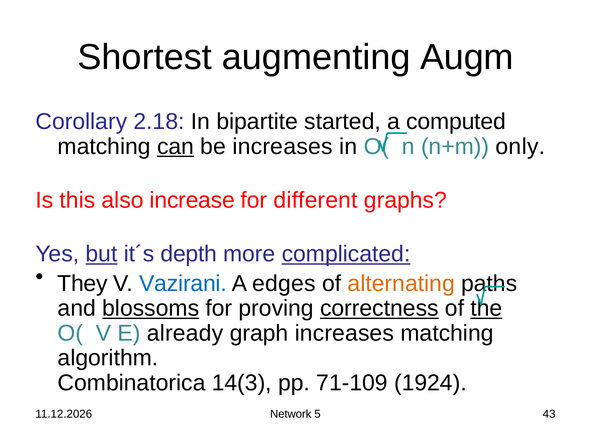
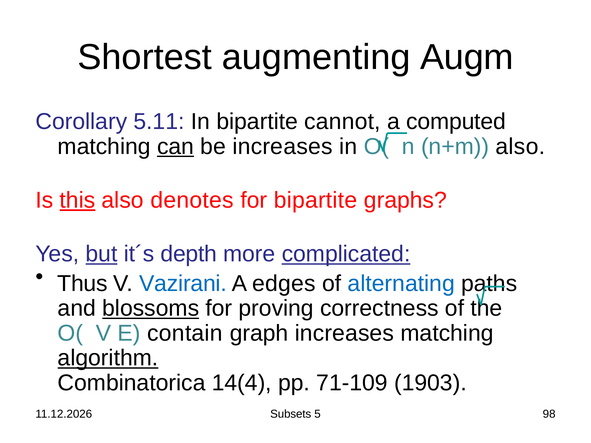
2.18: 2.18 -> 5.11 (159, 122)
started: started -> cannot (342, 122)
n+m only: only -> also (520, 147)
this underline: none -> present (77, 200)
increase: increase -> denotes (192, 200)
for different: different -> bipartite (316, 200)
They: They -> Thus (82, 284)
alternating colour: orange -> blue (401, 284)
correctness underline: present -> none (379, 309)
the underline: present -> none (486, 309)
already: already -> contain (185, 333)
algorithm underline: none -> present (108, 358)
14(3: 14(3 -> 14(4 (242, 383)
1924: 1924 -> 1903 (430, 383)
Network: Network -> Subsets (291, 414)
43: 43 -> 98 (549, 414)
